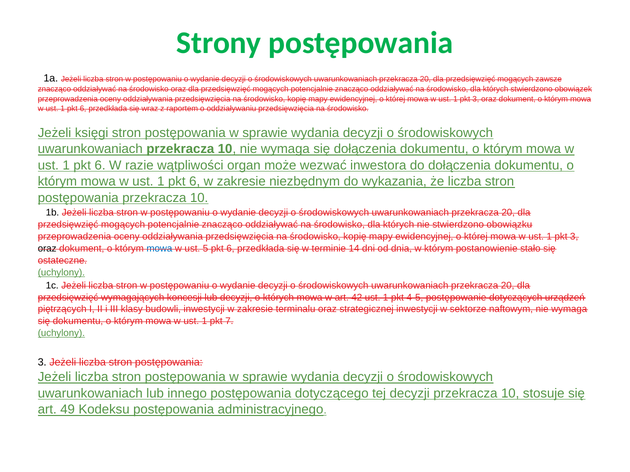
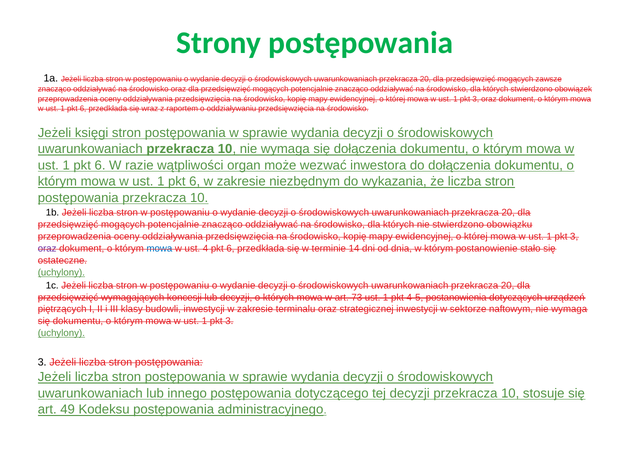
oraz colour: black -> purple (47, 249)
5: 5 -> 4 (205, 249)
42: 42 -> 73 (357, 298)
postępowanie: postępowanie -> postanowienia (456, 298)
7: 7 -> 3 (229, 322)
